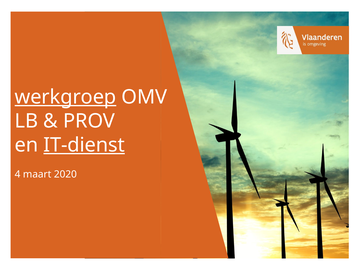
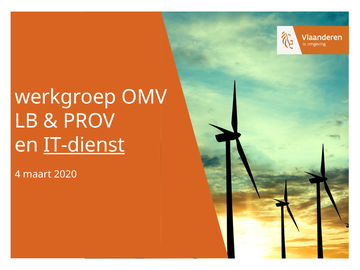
werkgroep underline: present -> none (65, 97)
